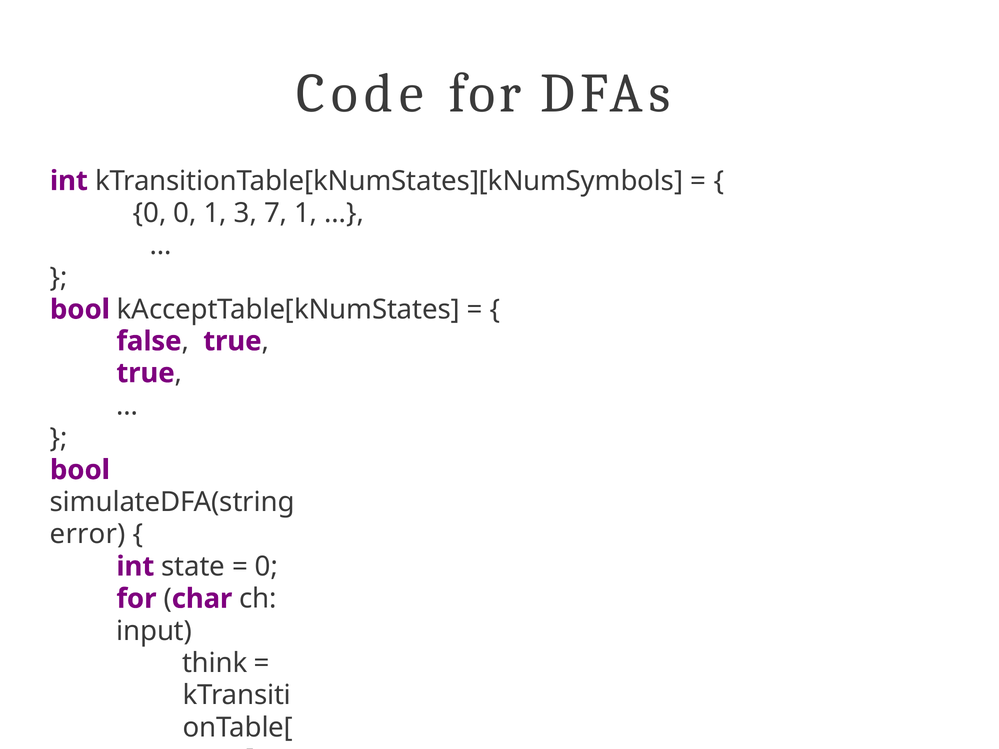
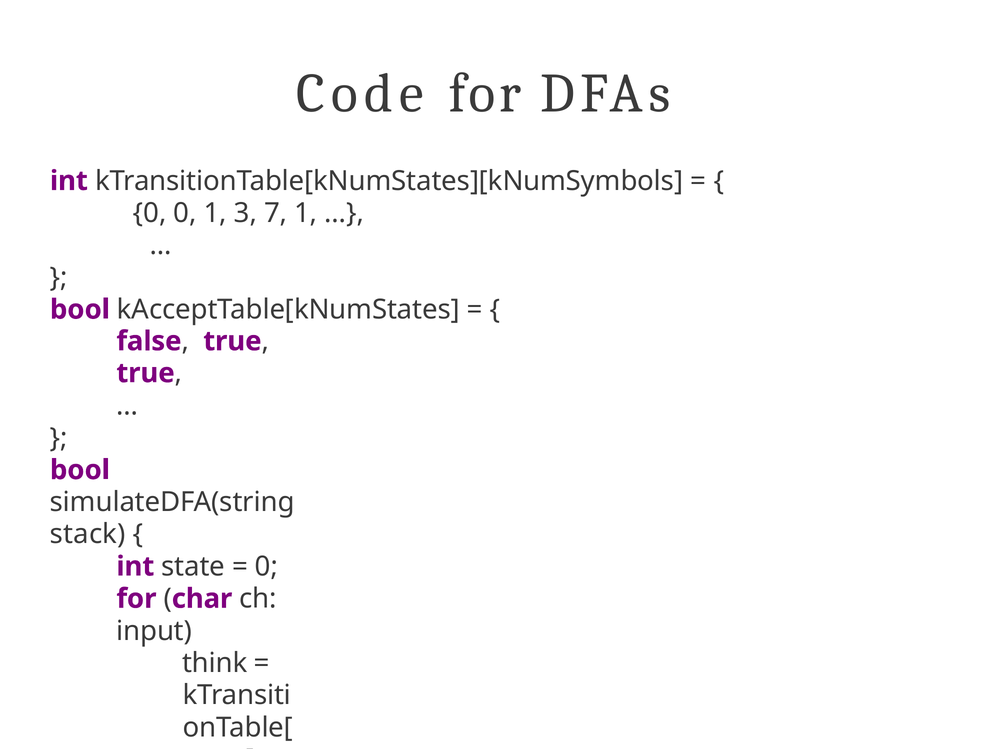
error: error -> stack (88, 534)
